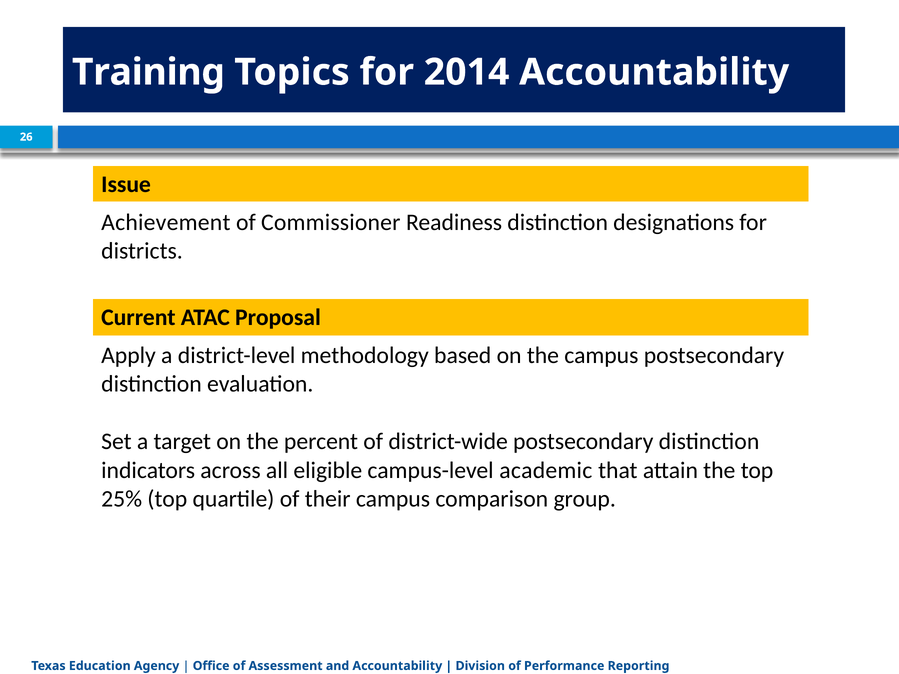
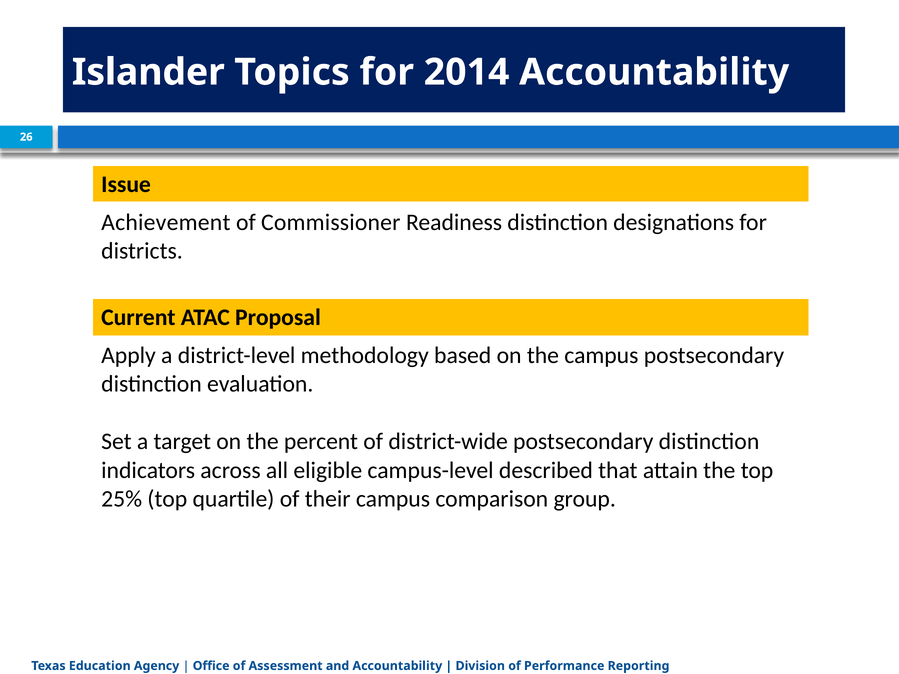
Training: Training -> Islander (148, 72)
academic: academic -> described (546, 471)
